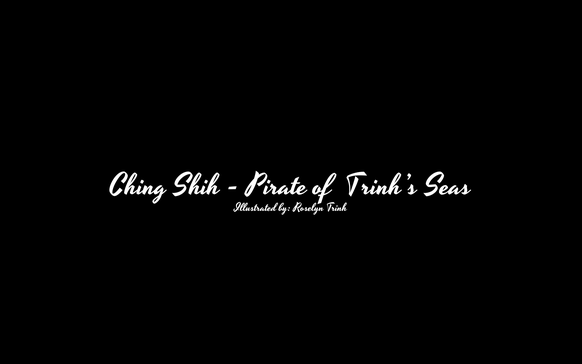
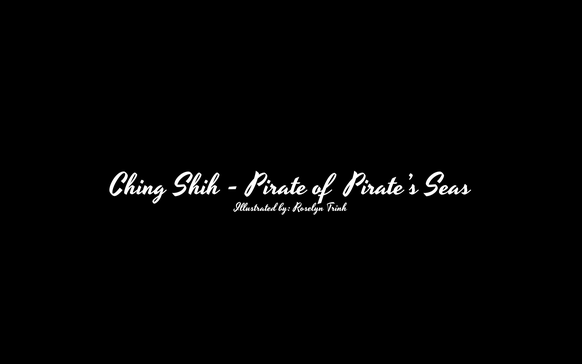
Trinh’s: Trinh’s -> Pirate’s (382, 184)
